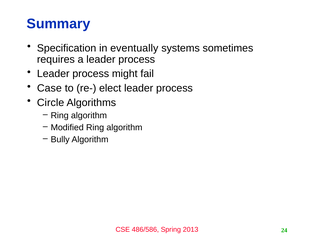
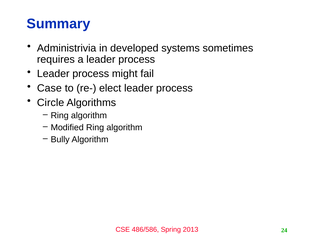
Specification: Specification -> Administrivia (67, 48)
eventually: eventually -> developed (134, 48)
